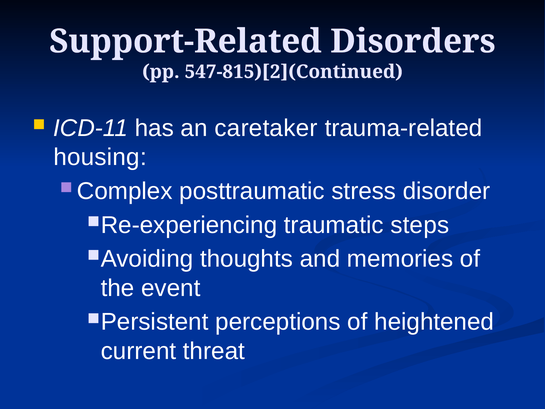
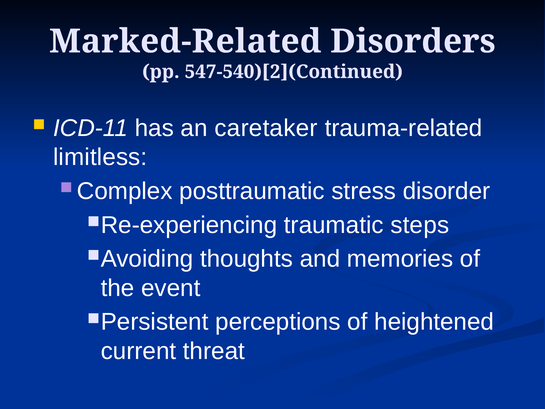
Support-Related: Support-Related -> Marked-Related (185, 41)
547-815)[2](Continued: 547-815)[2](Continued -> 547-540)[2](Continued (294, 72)
housing: housing -> limitless (100, 157)
